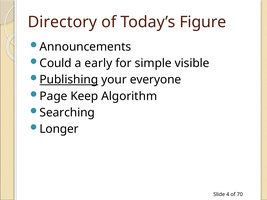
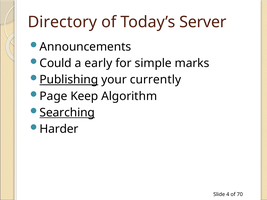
Figure: Figure -> Server (203, 22)
visible: visible -> marks (192, 63)
everyone: everyone -> currently (155, 80)
Searching underline: none -> present (67, 113)
Longer: Longer -> Harder (59, 129)
